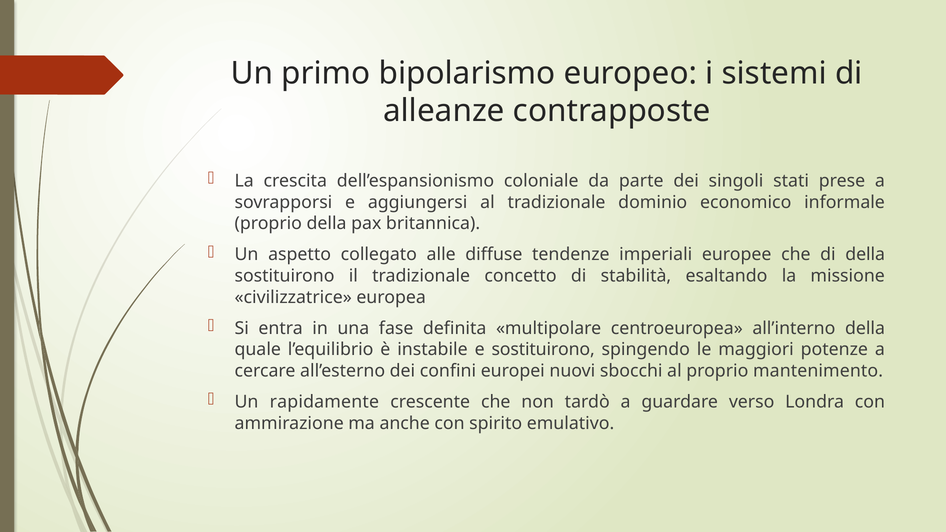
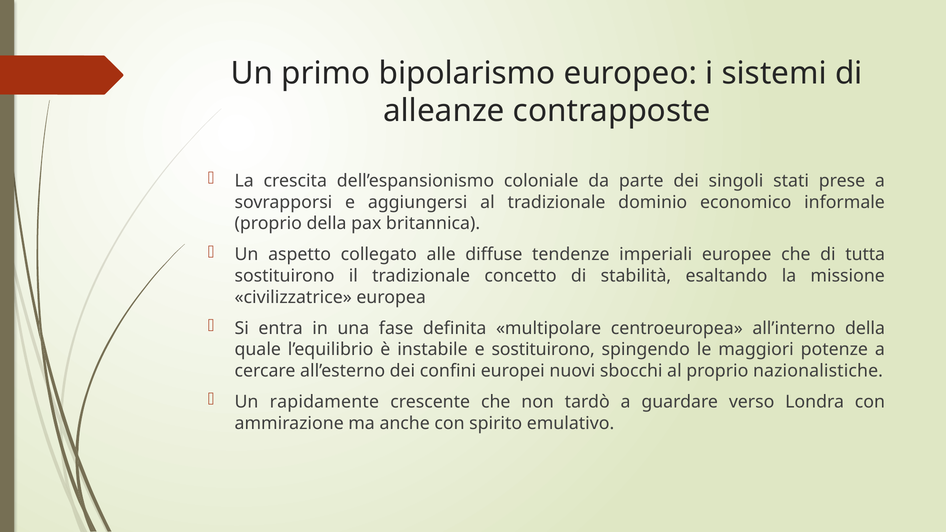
di della: della -> tutta (865, 255)
mantenimento: mantenimento -> nazionalistiche (818, 371)
